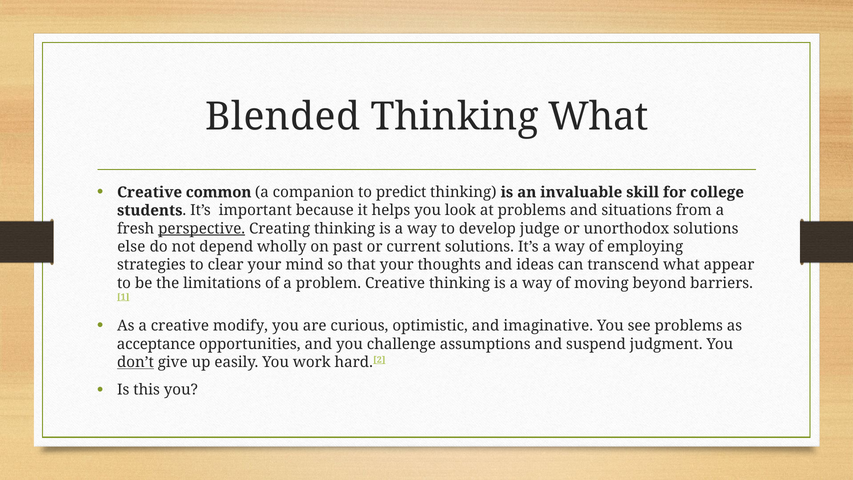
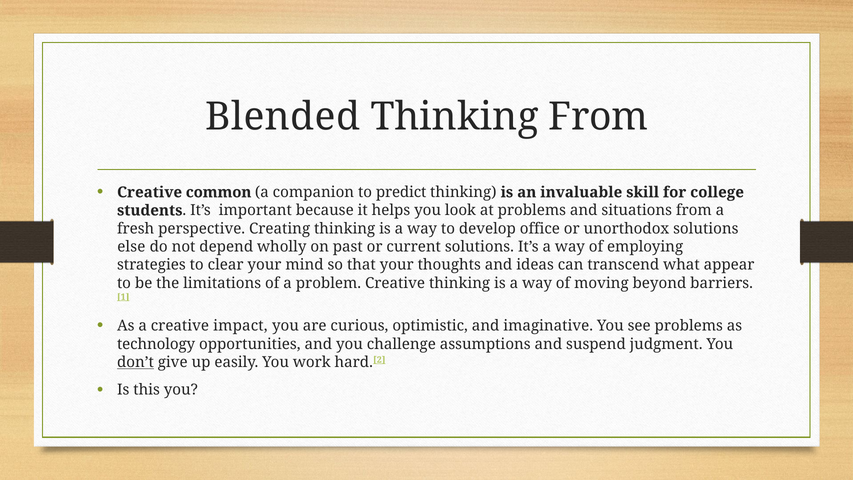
Thinking What: What -> From (598, 117)
perspective underline: present -> none (202, 228)
judge: judge -> office (540, 228)
modify: modify -> impact (240, 326)
acceptance: acceptance -> technology (156, 344)
